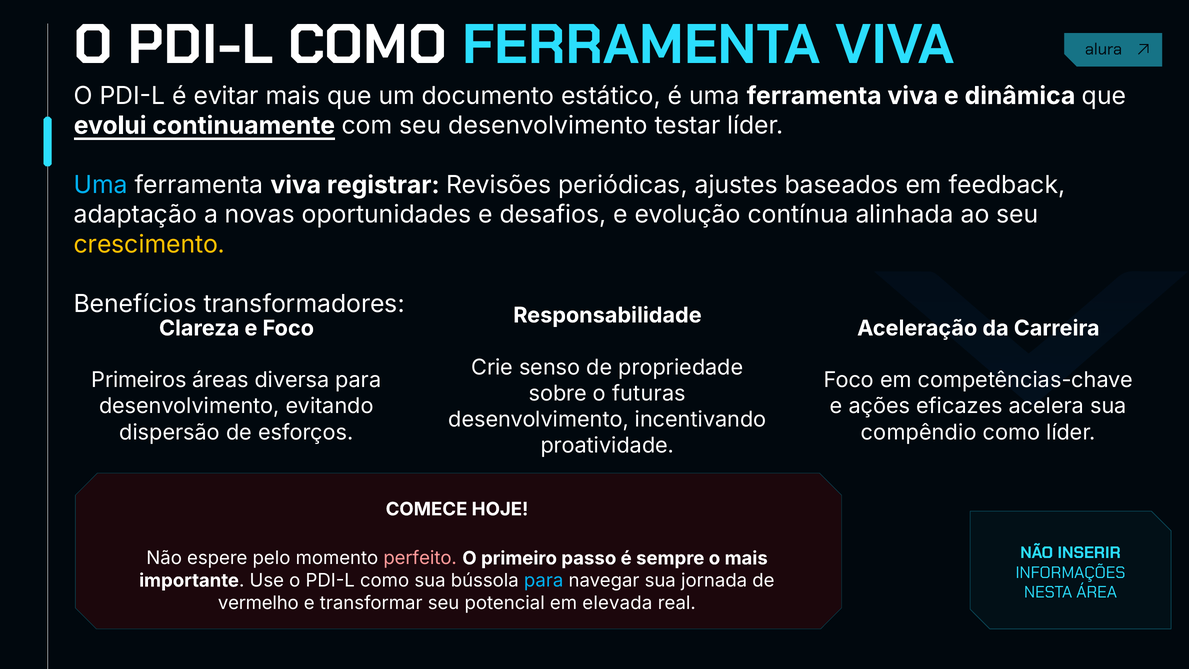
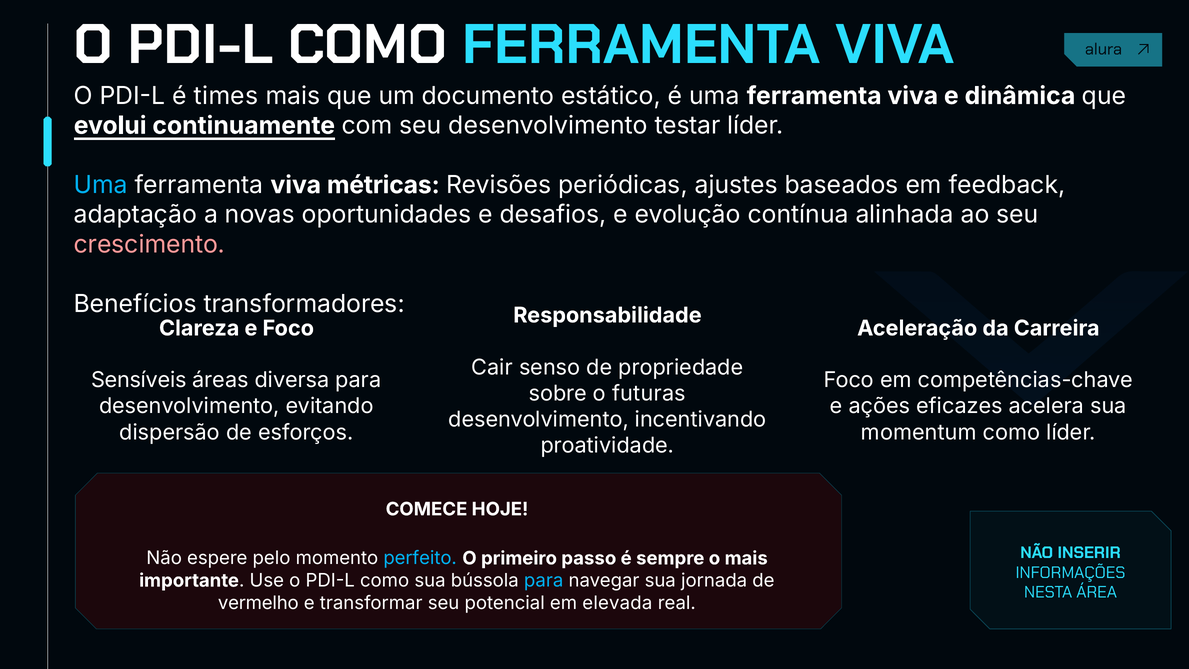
evitar: evitar -> times (226, 96)
registrar: registrar -> métricas (383, 185)
crescimento colour: yellow -> pink (149, 244)
Crie: Crie -> Cair (492, 367)
Primeiros: Primeiros -> Sensíveis (139, 380)
compêndio: compêndio -> momentum (919, 432)
perfeito colour: pink -> light blue (420, 558)
